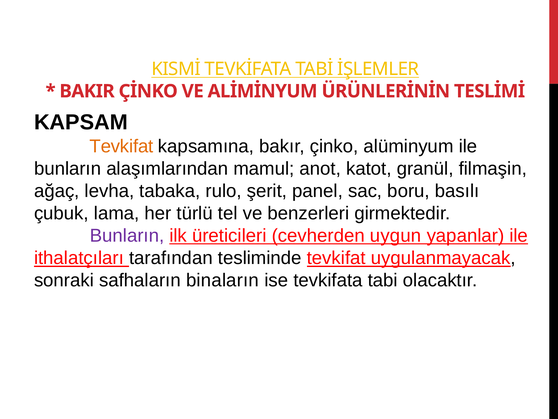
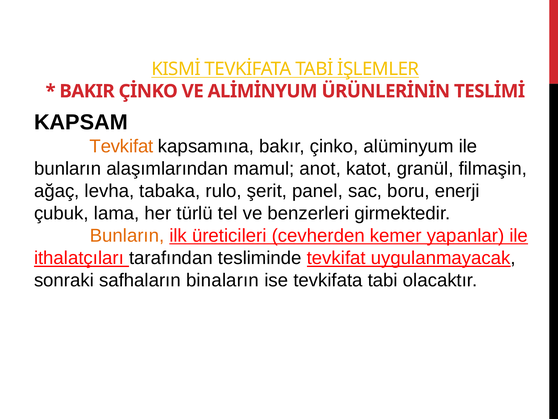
basılı: basılı -> enerji (457, 191)
Bunların colour: purple -> orange (127, 236)
uygun: uygun -> kemer (396, 236)
